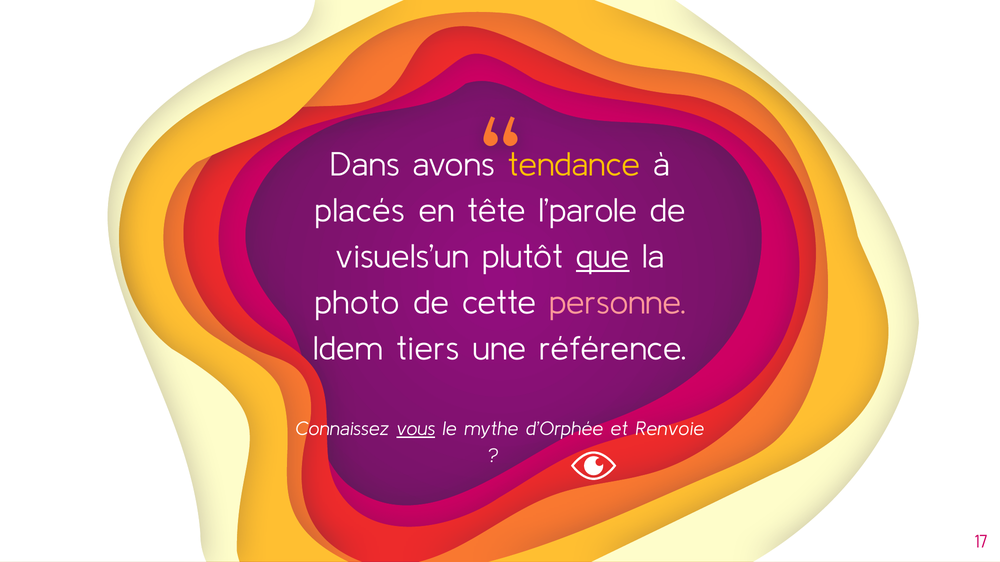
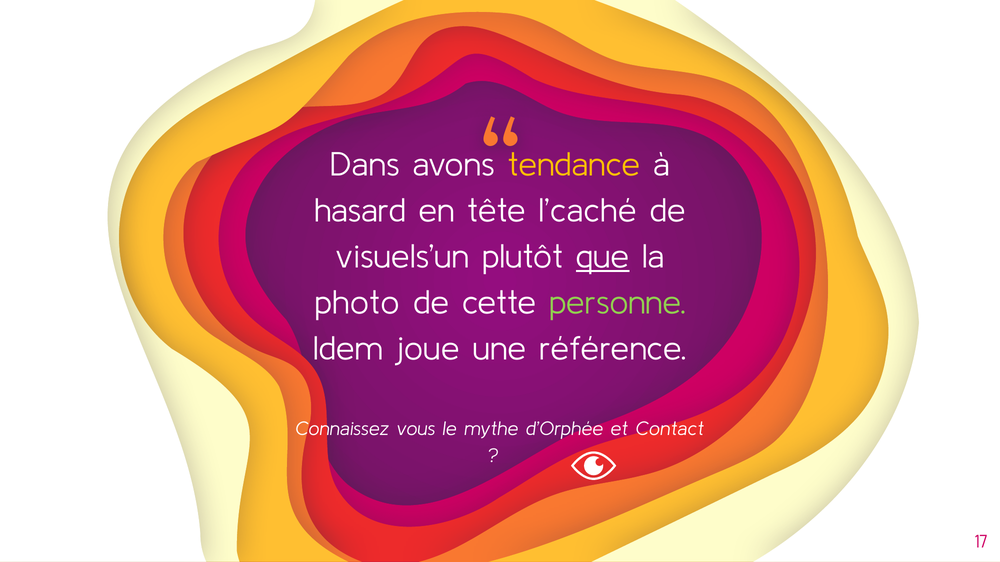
placés: placés -> hasard (360, 211)
l’parole: l’parole -> l’caché (588, 211)
personne colour: pink -> light green (618, 303)
tiers: tiers -> joue (428, 349)
vous underline: present -> none (416, 429)
Renvoie: Renvoie -> Contact (670, 429)
